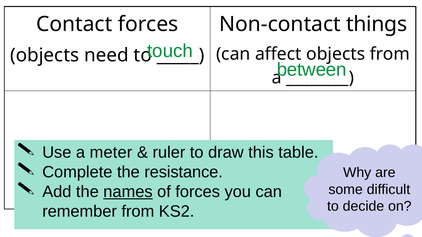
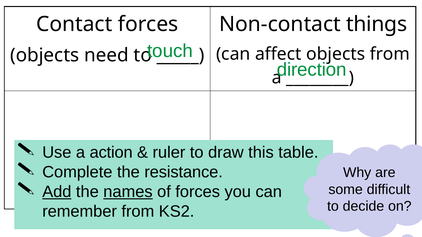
between: between -> direction (312, 70)
meter: meter -> action (111, 153)
Add underline: none -> present (57, 192)
